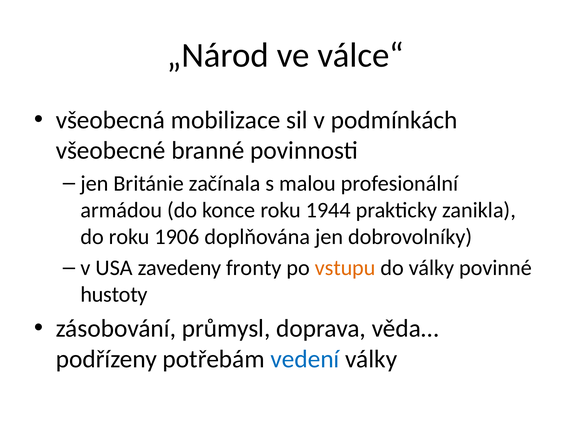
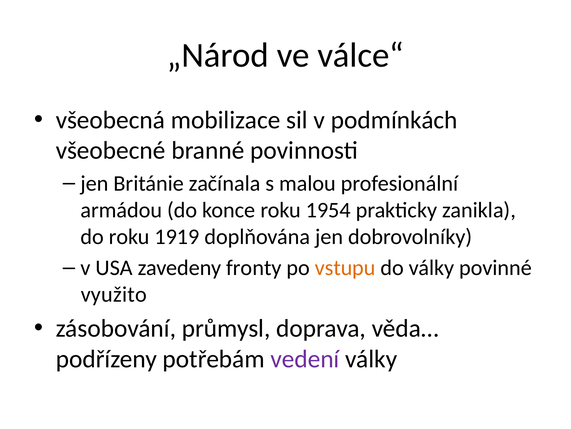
1944: 1944 -> 1954 (328, 210)
1906: 1906 -> 1919 (177, 236)
hustoty: hustoty -> využito (114, 294)
vedení colour: blue -> purple (305, 358)
